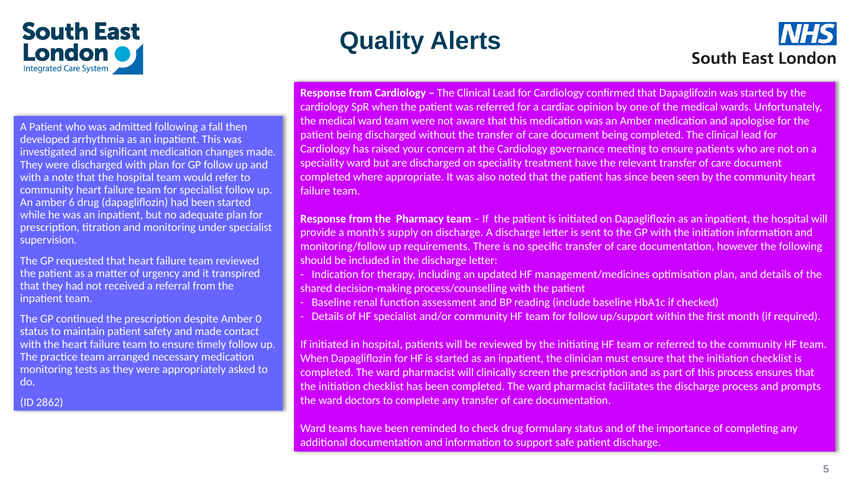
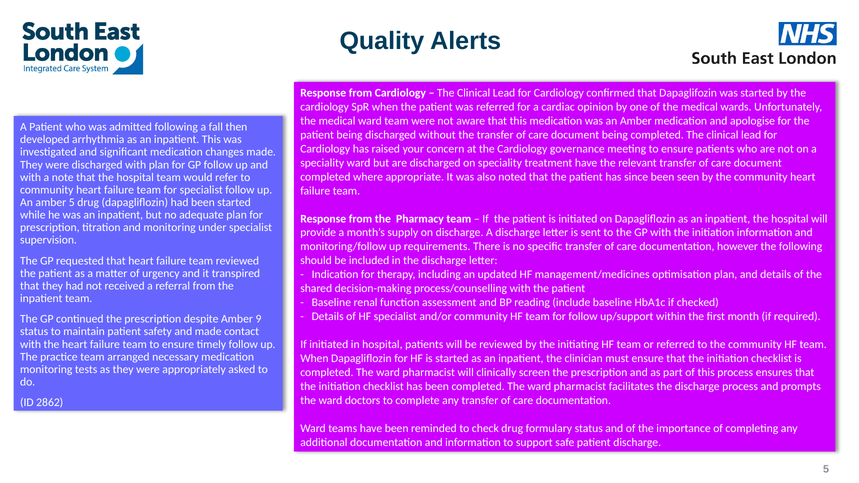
amber 6: 6 -> 5 (72, 202)
0: 0 -> 9 (259, 319)
